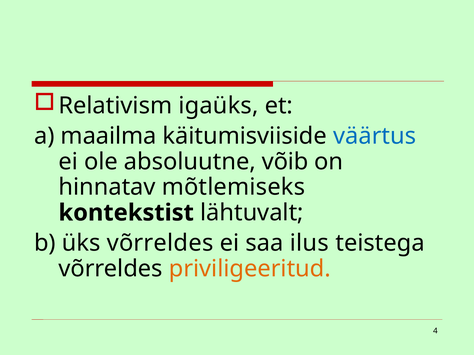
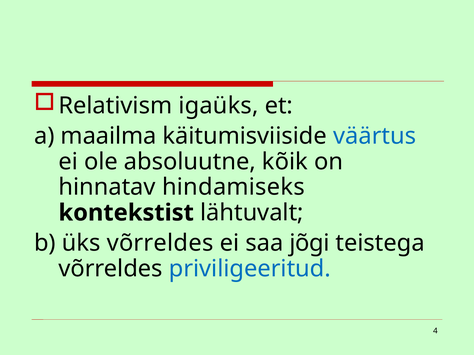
võib: võib -> kõik (285, 162)
mõtlemiseks: mõtlemiseks -> hindamiseks (233, 187)
ilus: ilus -> jõgi (310, 243)
priviligeeritud colour: orange -> blue (250, 269)
